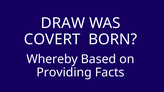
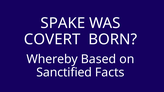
DRAW: DRAW -> SPAKE (63, 23)
Providing: Providing -> Sanctified (64, 73)
